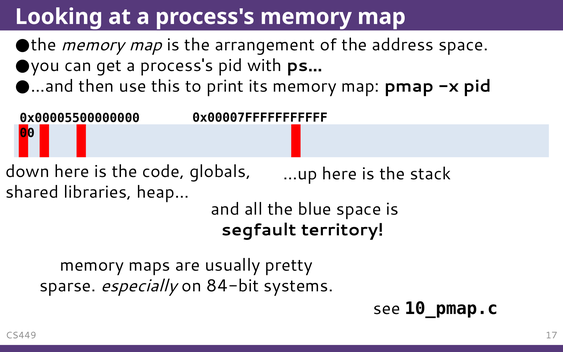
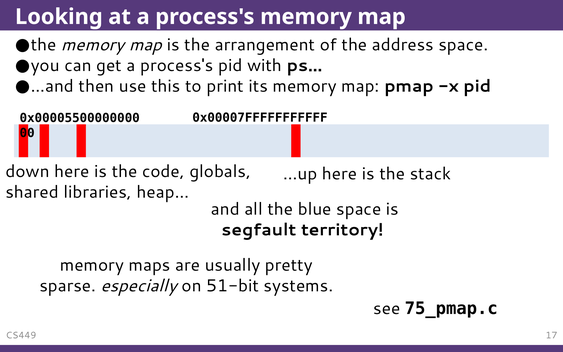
84-bit: 84-bit -> 51-bit (233, 286)
10_pmap.c: 10_pmap.c -> 75_pmap.c (451, 308)
